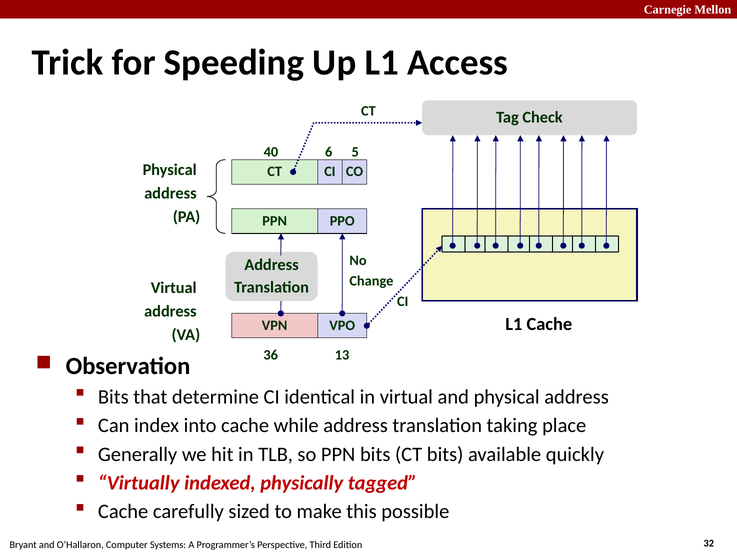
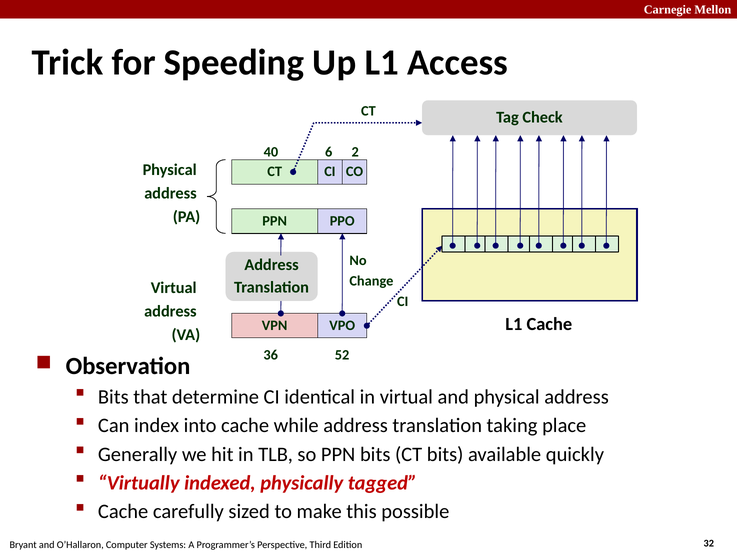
5: 5 -> 2 (355, 152)
13: 13 -> 52 (342, 355)
